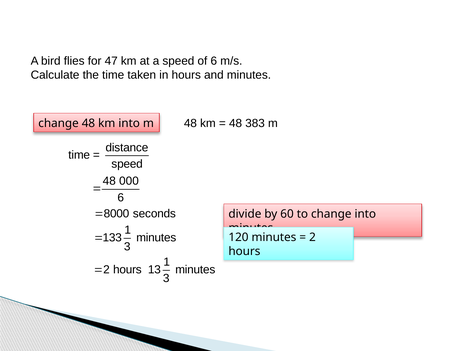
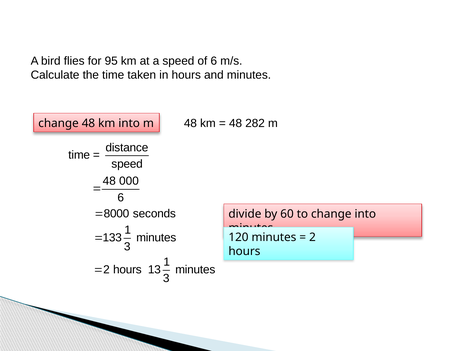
47: 47 -> 95 (111, 61)
383: 383 -> 282 (255, 123)
